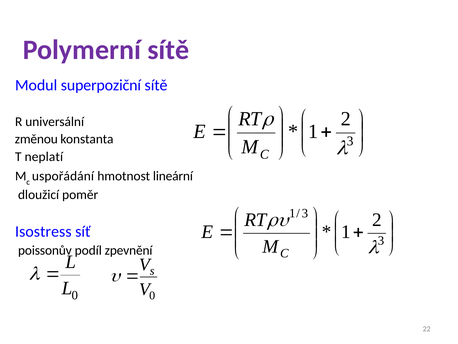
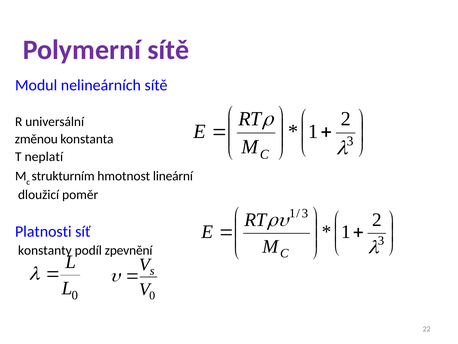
superpoziční: superpoziční -> nelineárních (101, 85)
uspořádání: uspořádání -> strukturním (63, 176)
Isostress: Isostress -> Platnosti (43, 231)
poissonův: poissonův -> konstanty (45, 250)
